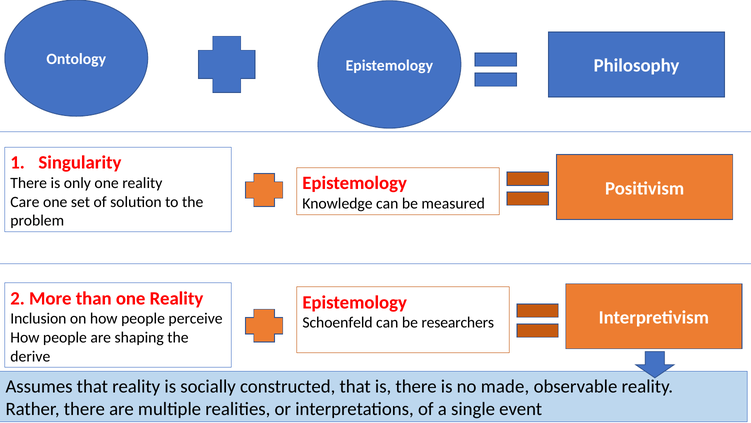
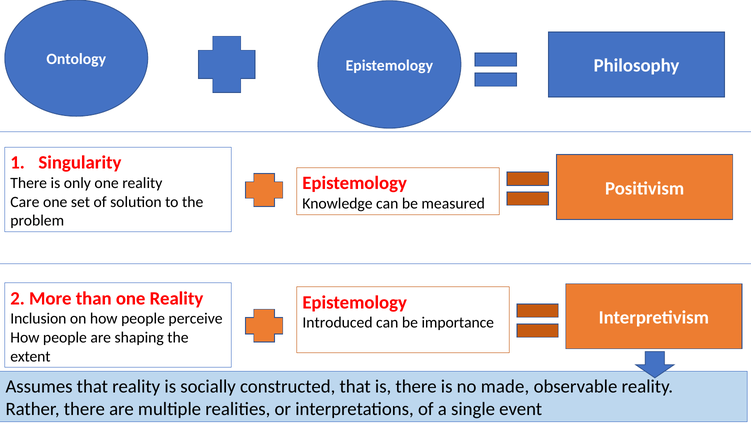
Schoenfeld: Schoenfeld -> Introduced (337, 322)
researchers: researchers -> importance (458, 322)
derive: derive -> extent (30, 356)
